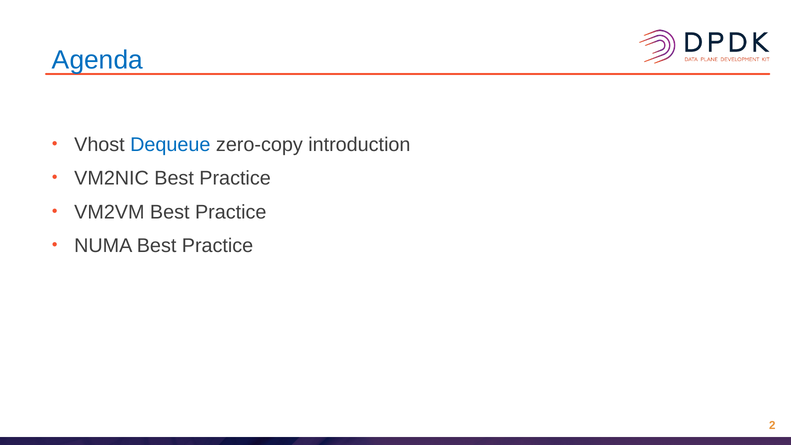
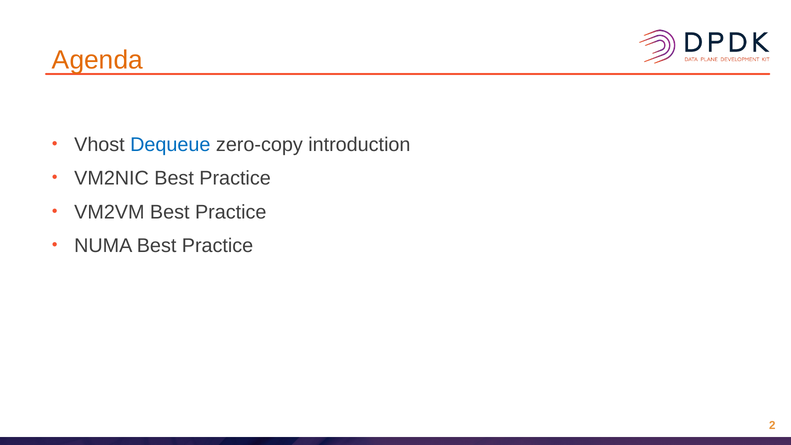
Agenda colour: blue -> orange (97, 60)
